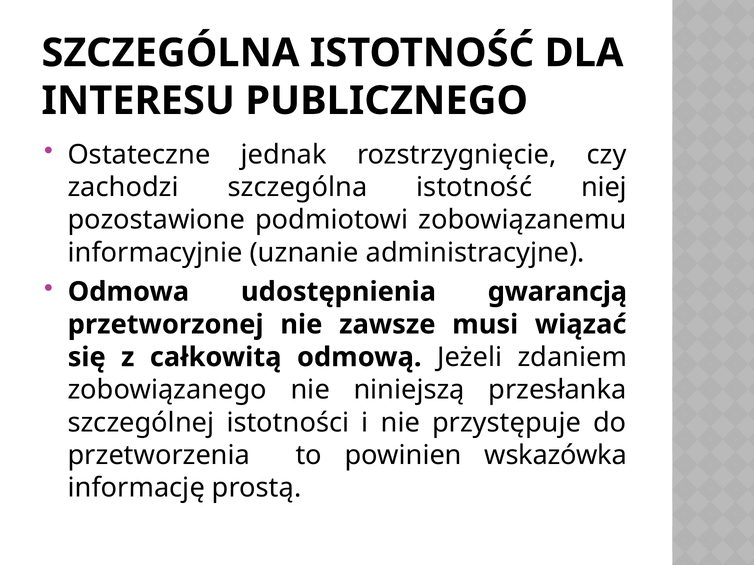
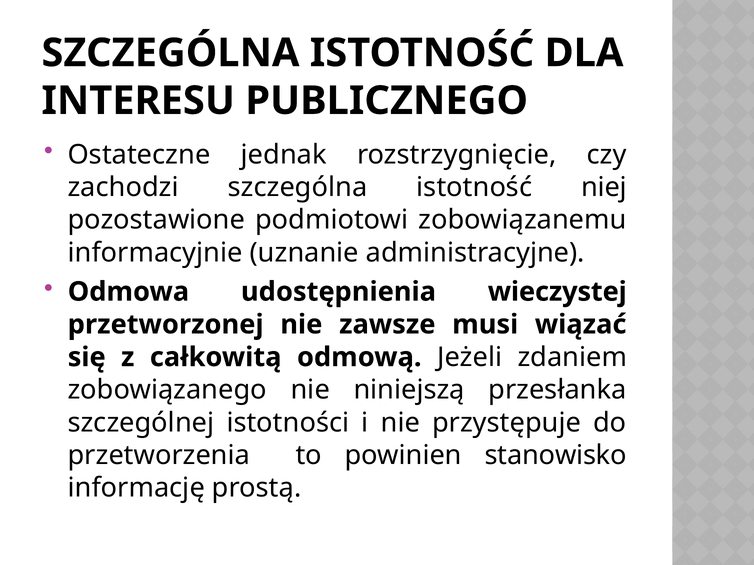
gwarancją: gwarancją -> wieczystej (557, 292)
wskazówka: wskazówka -> stanowisko (556, 456)
